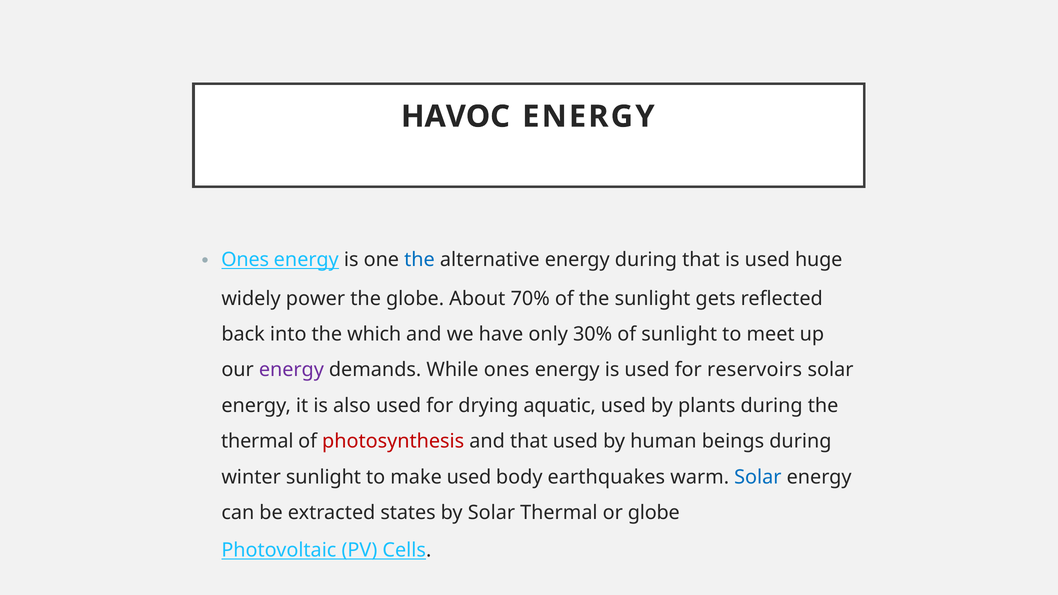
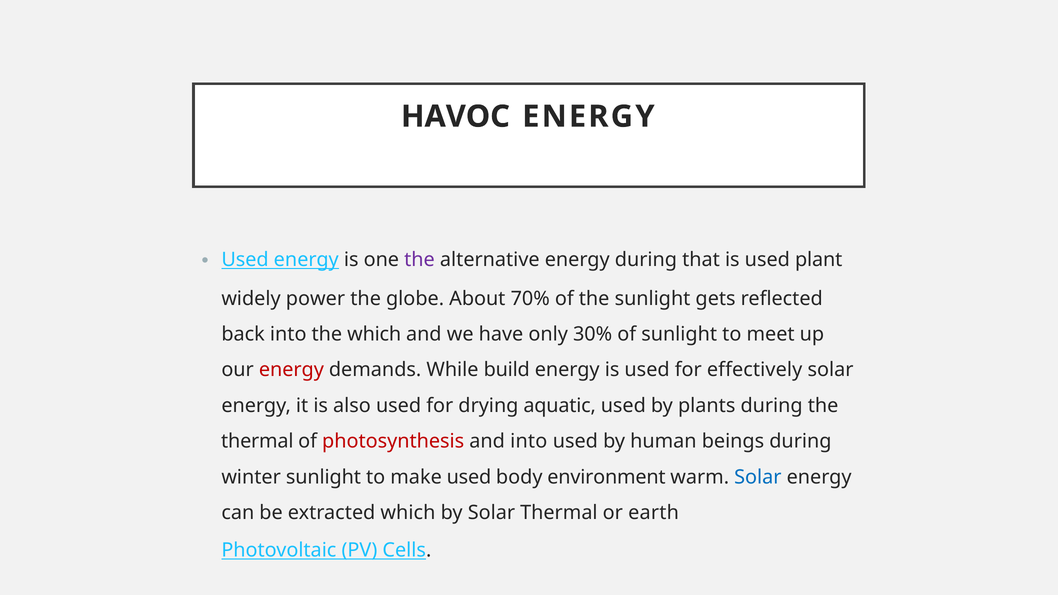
Ones: Ones -> Used (245, 260)
the colour: blue -> purple (420, 260)
huge: huge -> plant (819, 260)
energy colour: purple -> red (291, 370)
While ones: ones -> build (507, 370)
reservoirs: reservoirs -> effectively (755, 370)
and that: that -> into (529, 441)
earthquakes: earthquakes -> environment (606, 477)
extracted states: states -> which (408, 513)
or globe: globe -> earth (654, 513)
